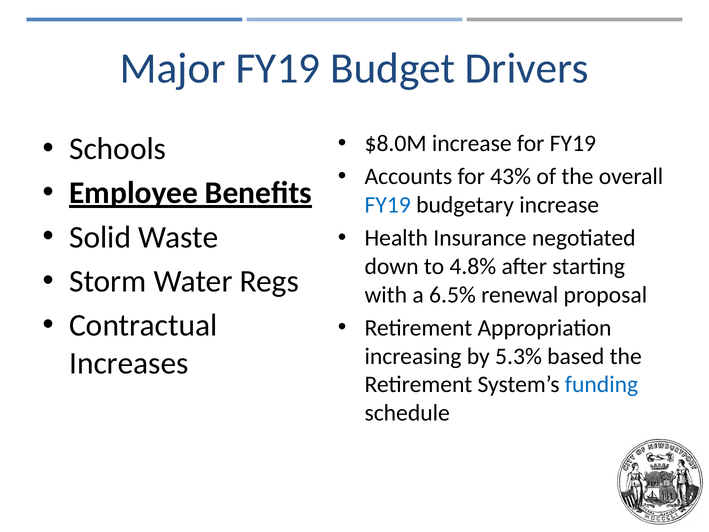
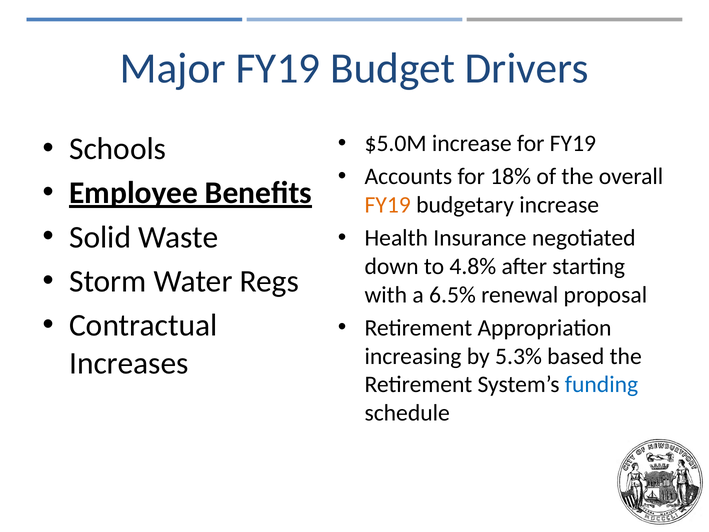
$8.0M: $8.0M -> $5.0M (396, 143)
43%: 43% -> 18% (511, 177)
FY19 colour: blue -> orange (388, 205)
